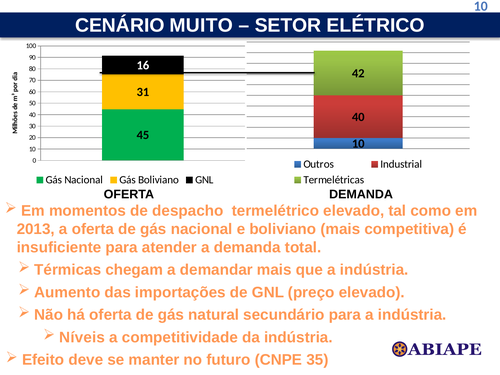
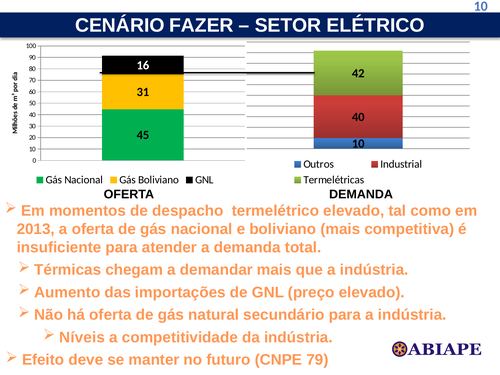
MUITO: MUITO -> FAZER (201, 25)
35: 35 -> 79 (317, 360)
